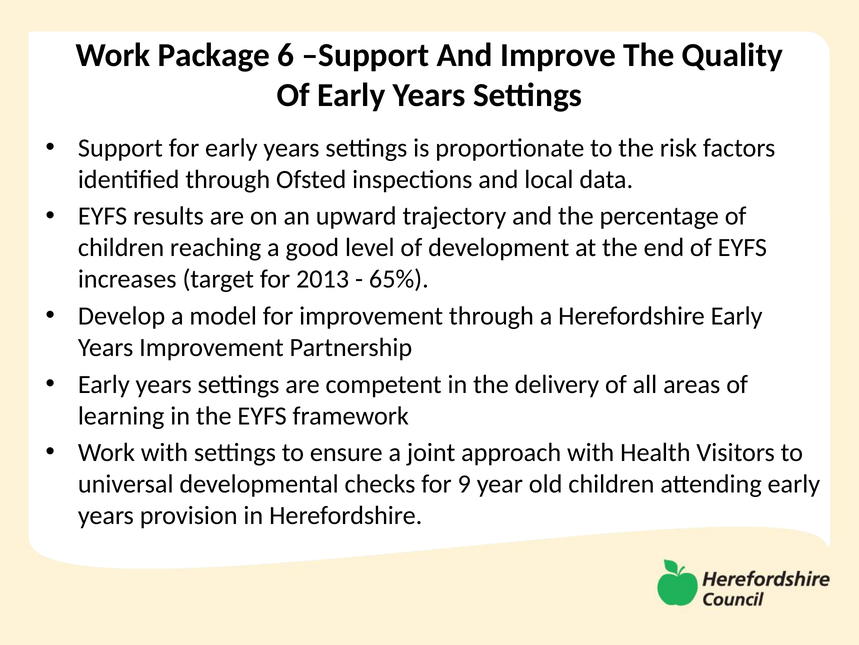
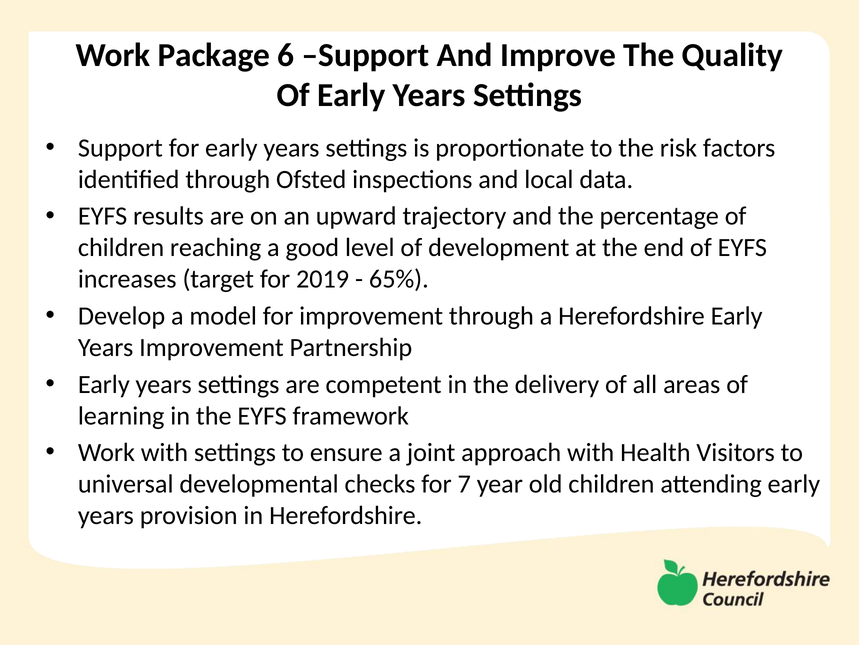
2013: 2013 -> 2019 (323, 279)
9: 9 -> 7 (464, 484)
